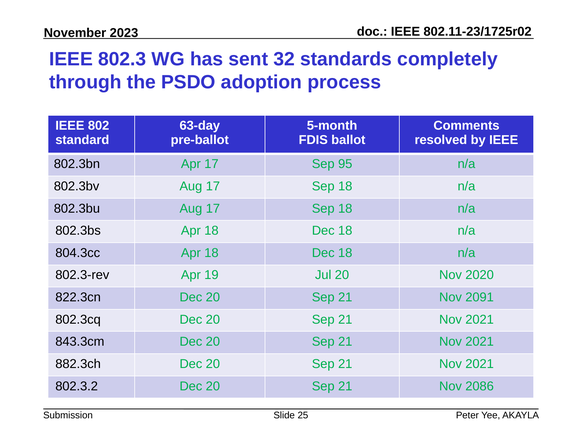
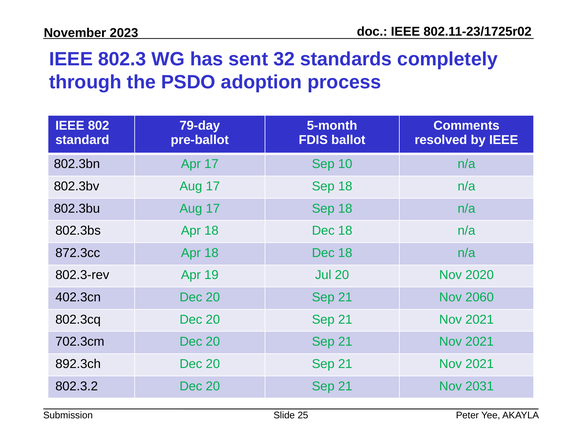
63-day: 63-day -> 79-day (200, 126)
95: 95 -> 10 (345, 164)
804.3cc: 804.3cc -> 872.3cc (78, 253)
822.3cn: 822.3cn -> 402.3cn (78, 297)
2091: 2091 -> 2060 (480, 297)
843.3cm: 843.3cm -> 702.3cm (80, 341)
882.3ch: 882.3ch -> 892.3ch (78, 364)
2086: 2086 -> 2031 (480, 386)
